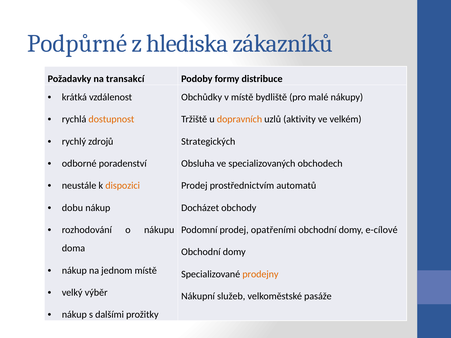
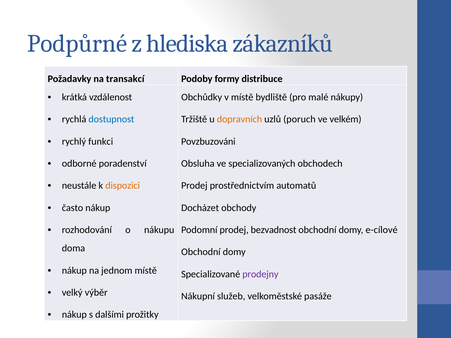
dostupnost colour: orange -> blue (111, 119)
aktivity: aktivity -> poruch (299, 119)
zdrojů: zdrojů -> funkci (101, 141)
Strategických: Strategických -> Povzbuzováni (208, 141)
dobu: dobu -> často (73, 208)
opatřeními: opatřeními -> bezvadnost (274, 230)
prodejny colour: orange -> purple (260, 274)
